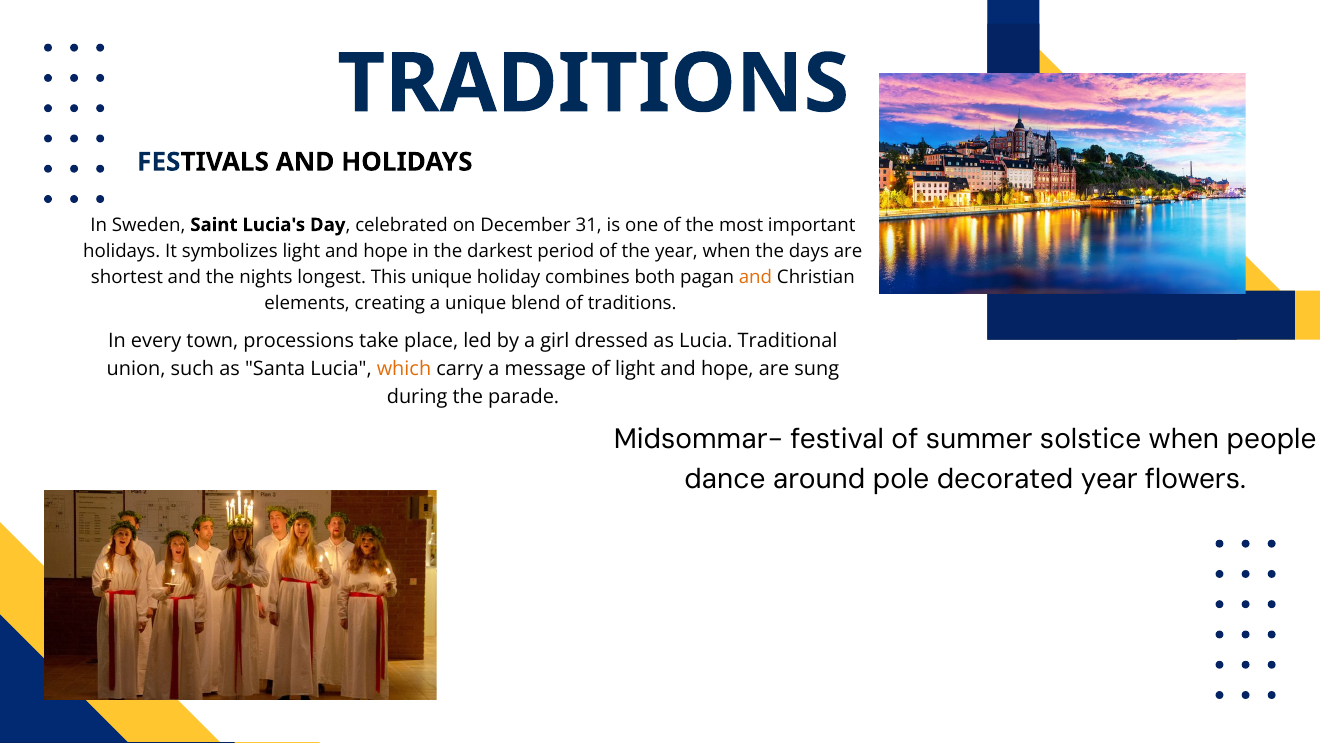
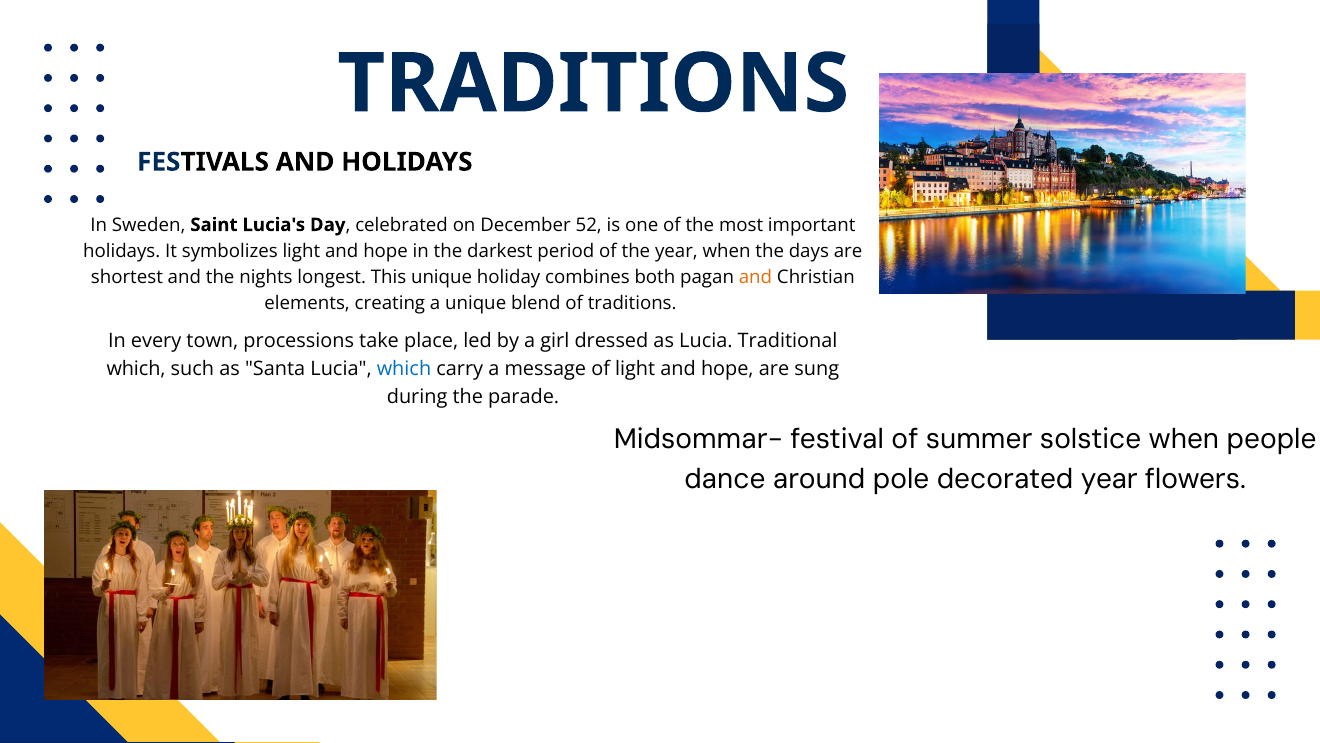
31: 31 -> 52 (589, 225)
union: union -> which (136, 368)
which colour: orange -> blue (404, 368)
